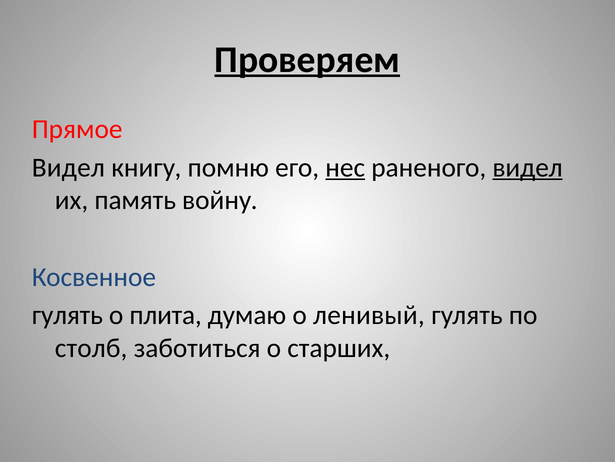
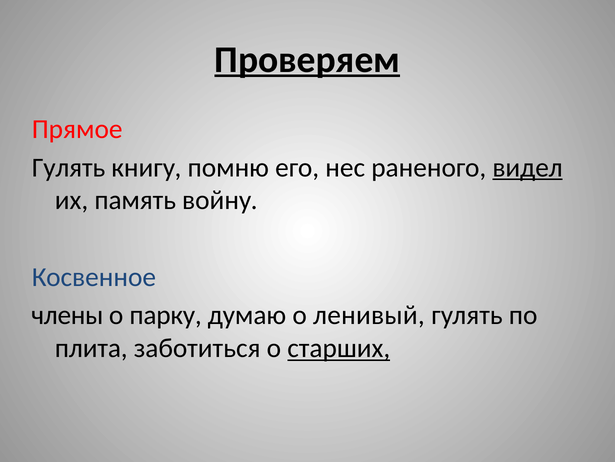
Видел: Видел -> Гулять (69, 167)
нес underline: present -> none (345, 167)
гулять: гулять -> члены (67, 315)
плита: плита -> парку (166, 315)
столб: столб -> плита (91, 348)
старших underline: none -> present (339, 348)
